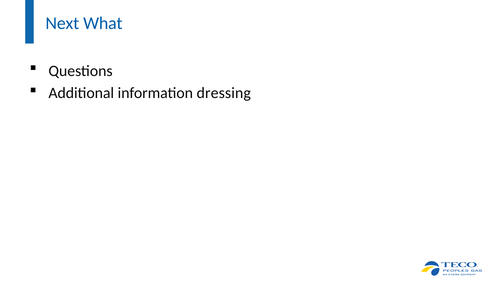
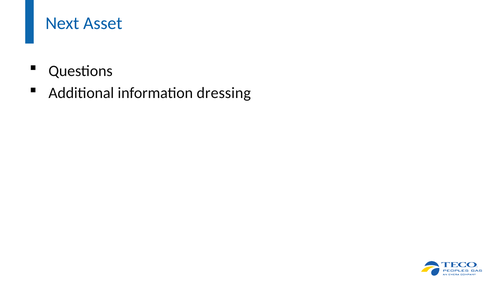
What: What -> Asset (103, 23)
